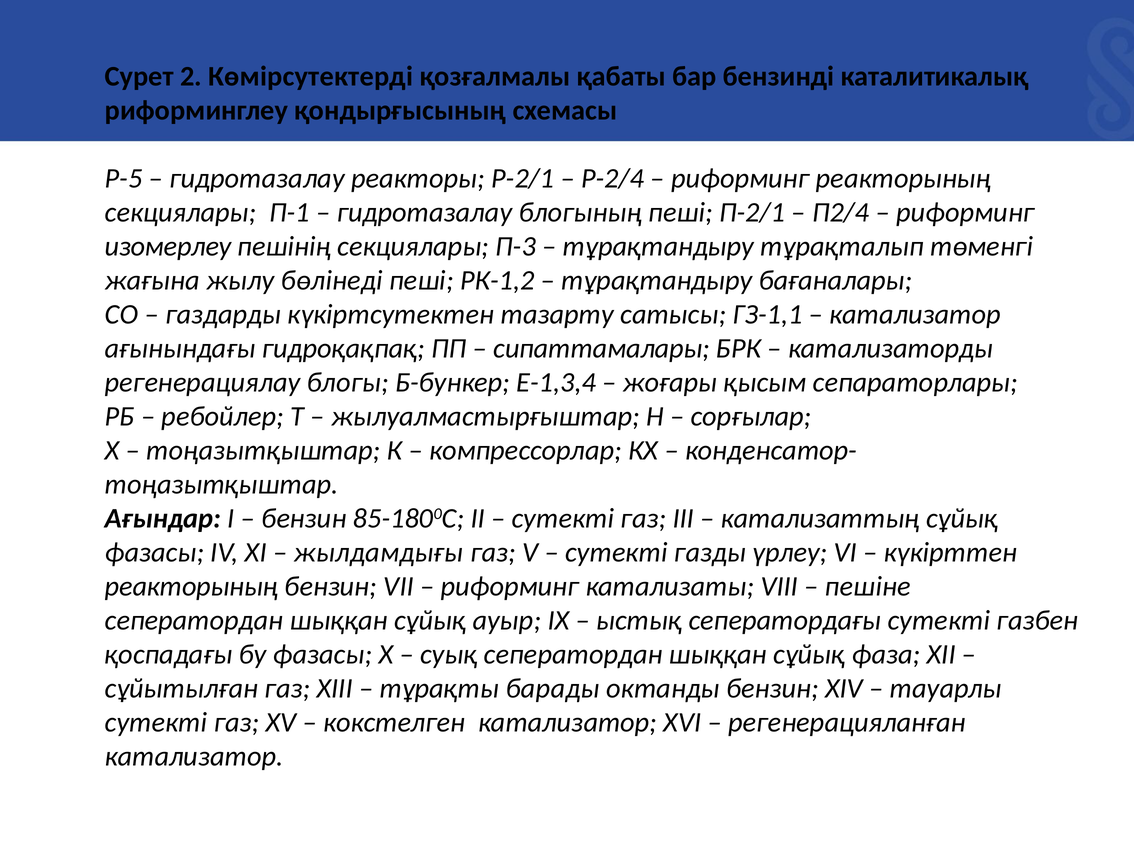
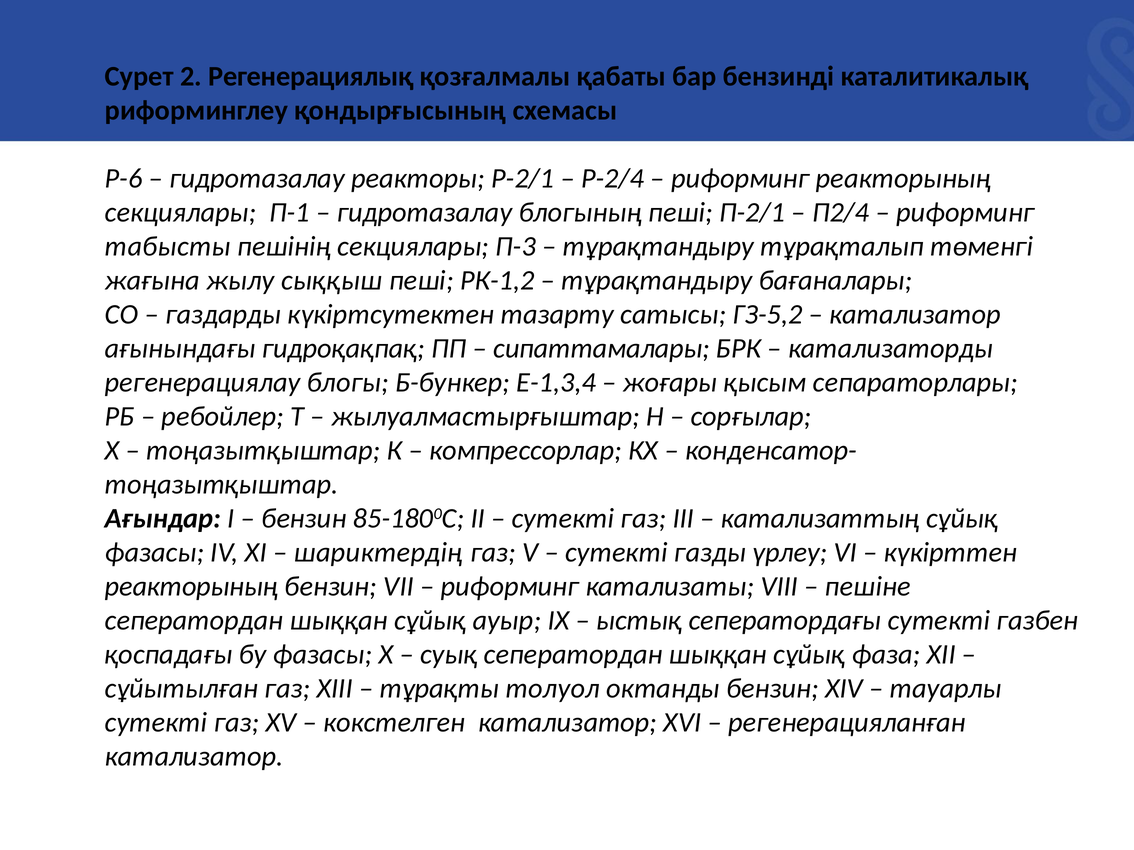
Көмірсутектерді: Көмірсутектерді -> Регенерациялық (311, 76)
Р-5: Р-5 -> Р-6 (124, 179)
изомерлеу: изомерлеу -> табысты (168, 247)
бөлінеді: бөлінеді -> сыққыш (332, 281)
ГЗ-1,1: ГЗ-1,1 -> ГЗ-5,2 (768, 315)
жылдамдығы: жылдамдығы -> шариктердің (378, 553)
барады: барады -> толуол (553, 689)
